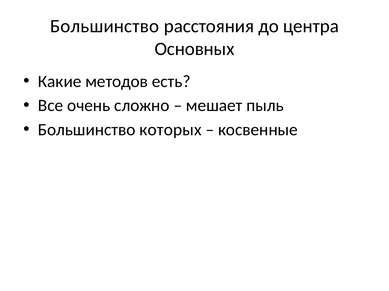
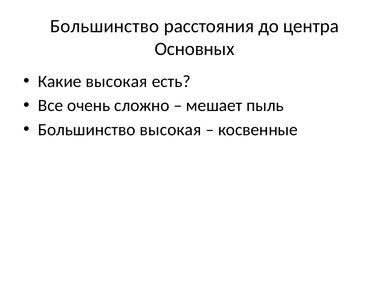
Какие методов: методов -> высокая (117, 82)
Большинство которых: которых -> высокая (171, 130)
